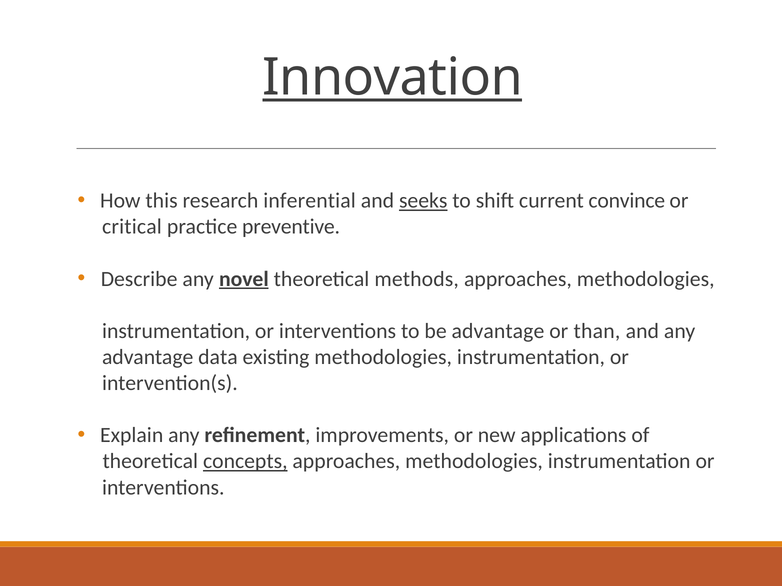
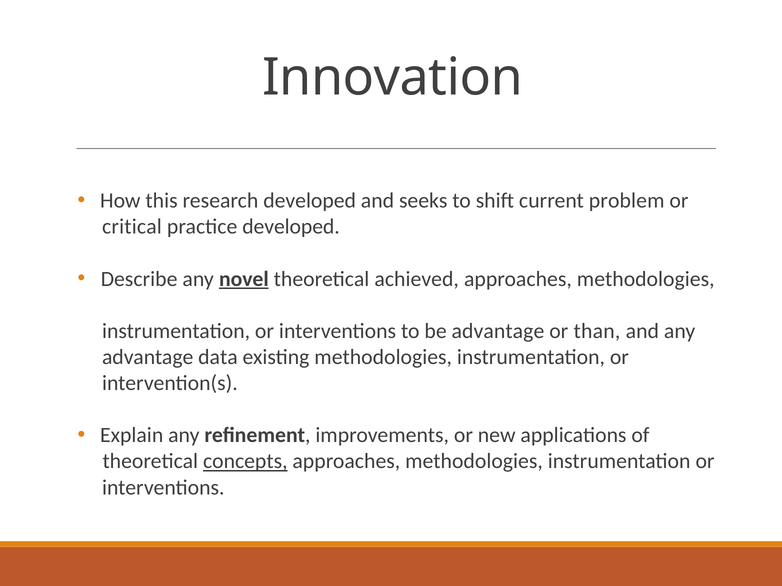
Innovation underline: present -> none (393, 78)
research inferential: inferential -> developed (310, 201)
seeks underline: present -> none (423, 201)
convince: convince -> problem (627, 201)
practice preventive: preventive -> developed (291, 227)
methods: methods -> achieved (417, 279)
